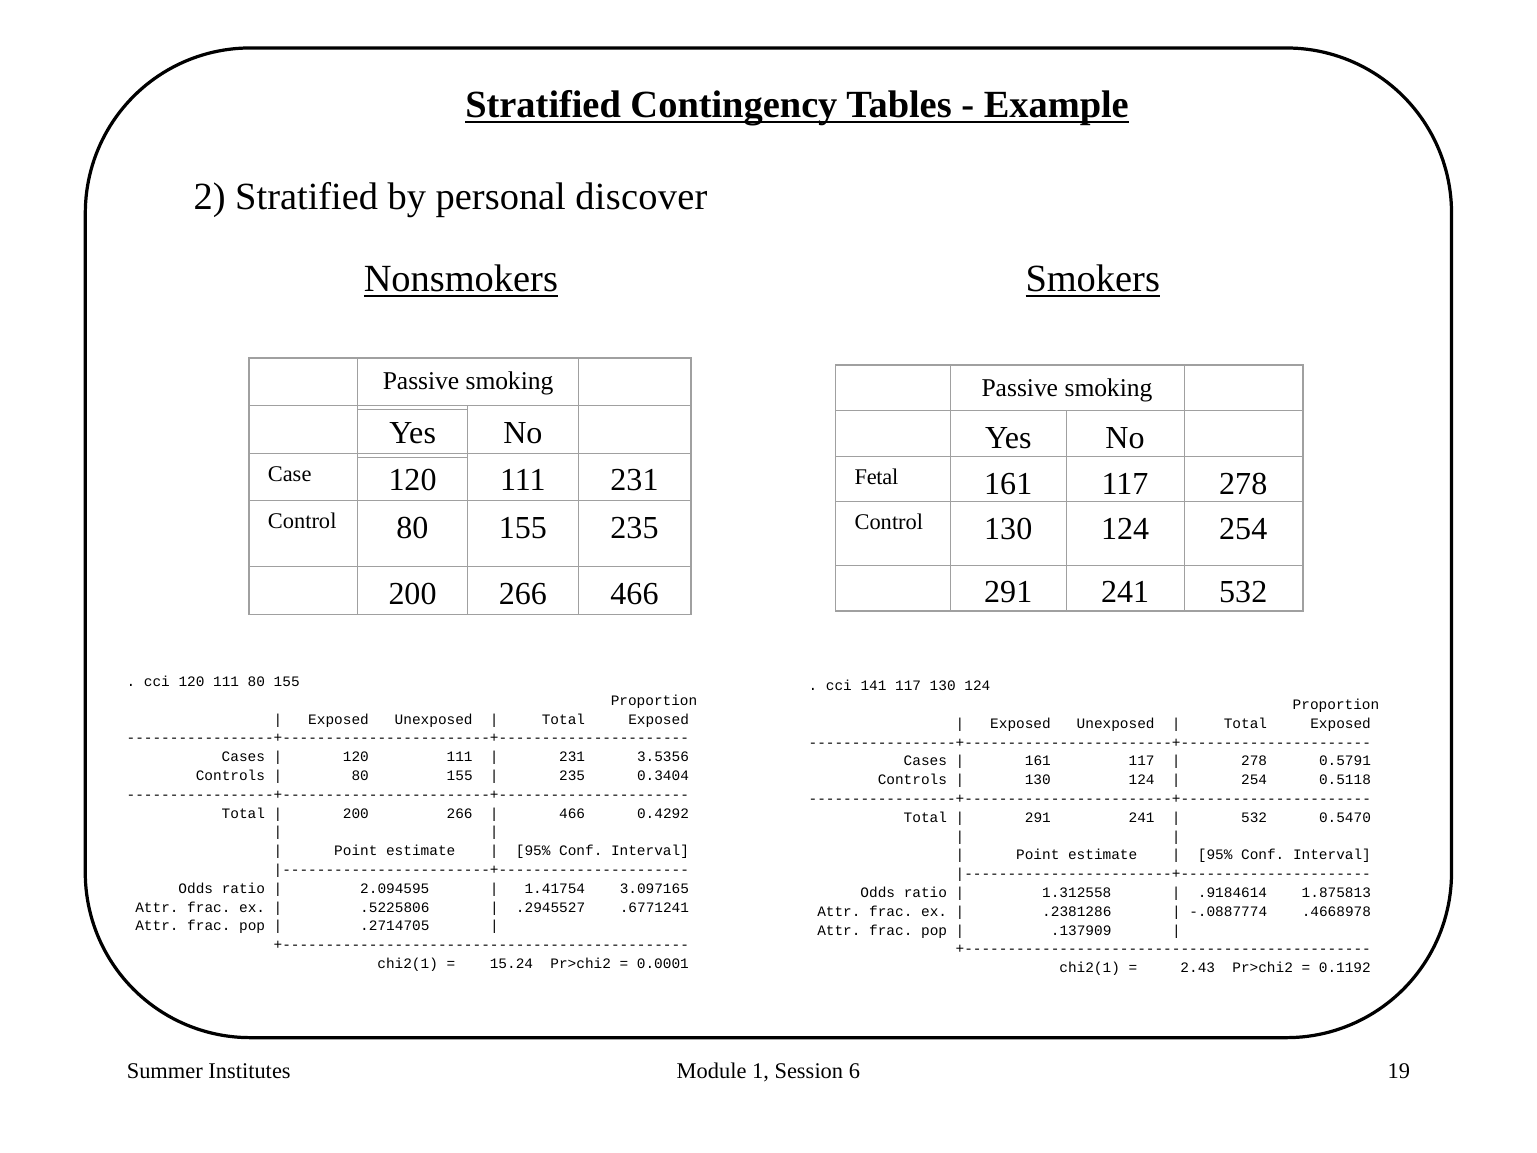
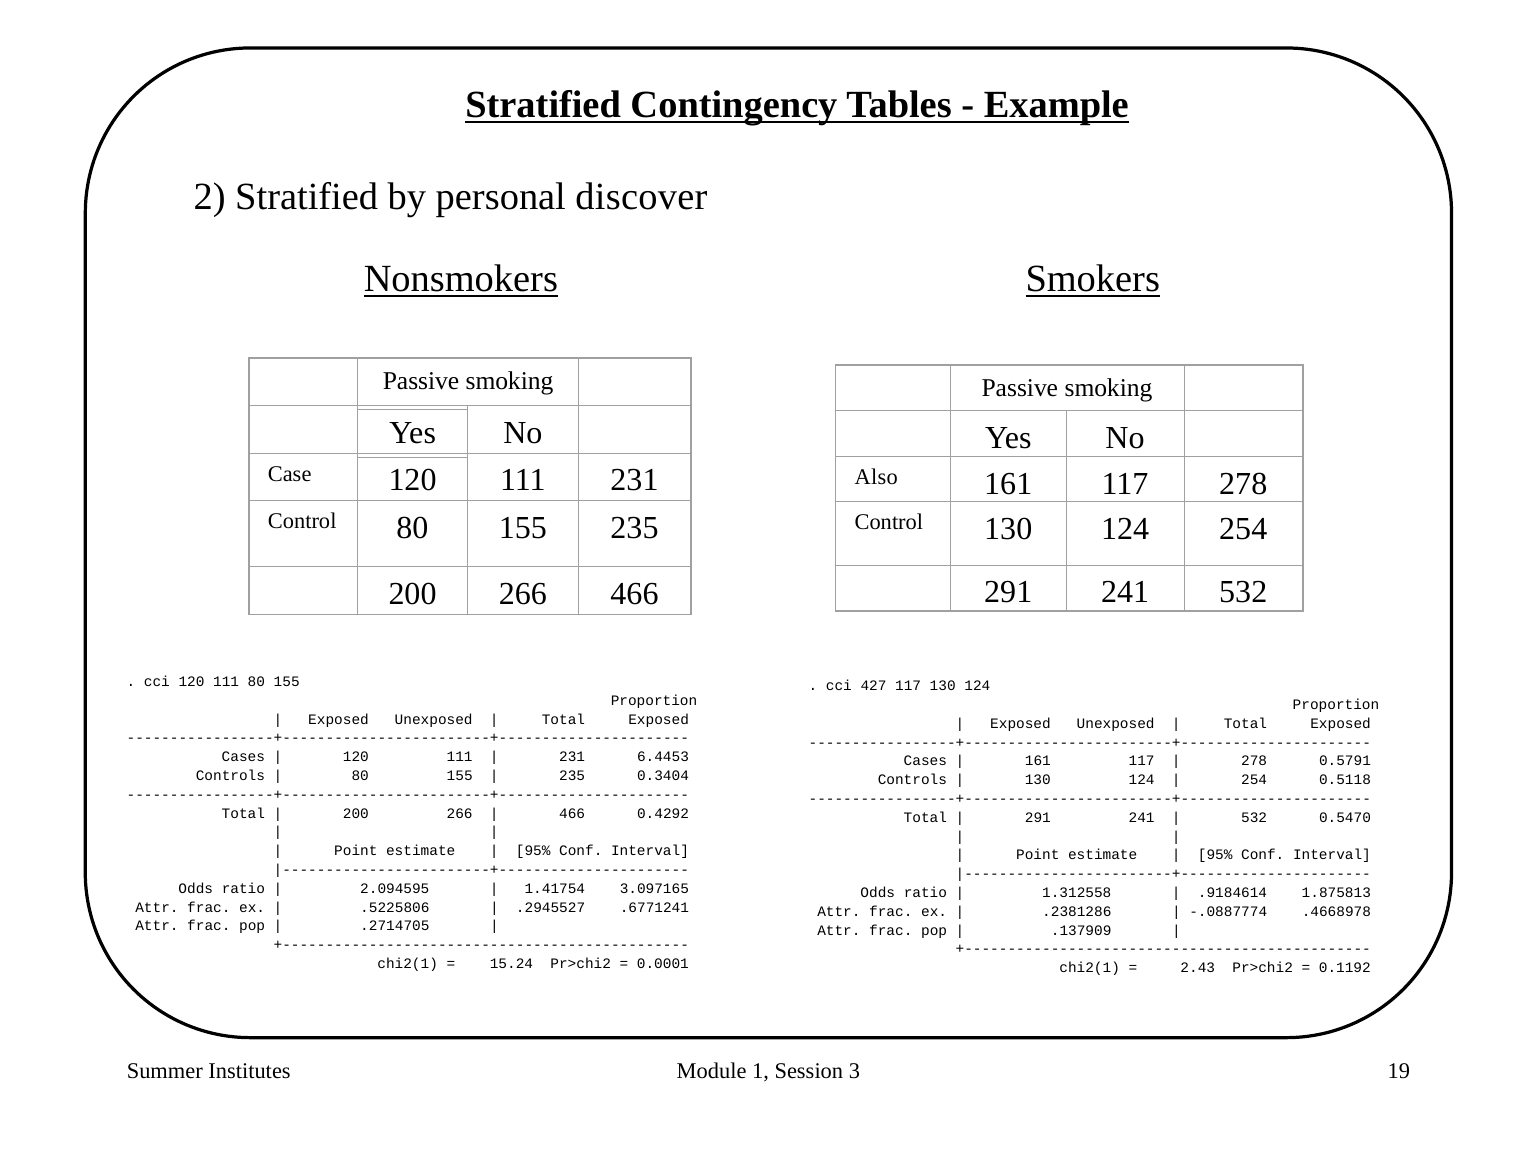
Fetal: Fetal -> Also (876, 477)
141: 141 -> 427 (873, 686)
3.5356: 3.5356 -> 6.4453 (663, 757)
6: 6 -> 3 (854, 1071)
